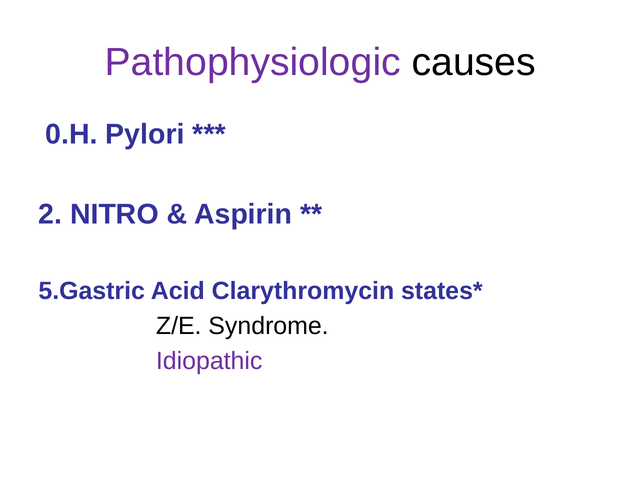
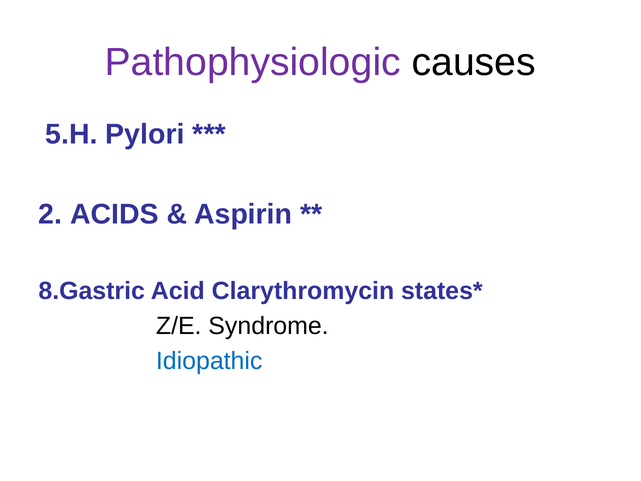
0.H: 0.H -> 5.H (71, 134)
NITRO: NITRO -> ACIDS (114, 214)
5.Gastric: 5.Gastric -> 8.Gastric (92, 291)
Idiopathic colour: purple -> blue (209, 361)
